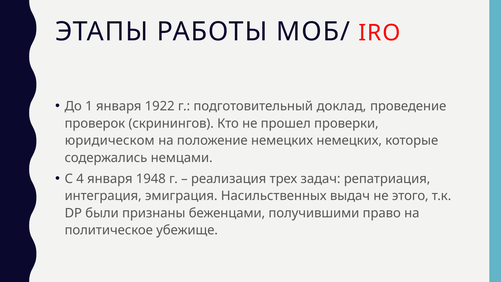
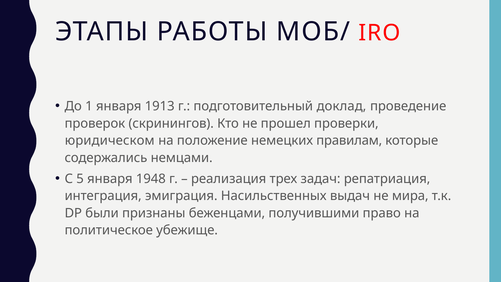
1922: 1922 -> 1913 (160, 106)
немецких немецких: немецких -> правилам (349, 141)
4: 4 -> 5 (80, 179)
этого: этого -> мира (410, 196)
